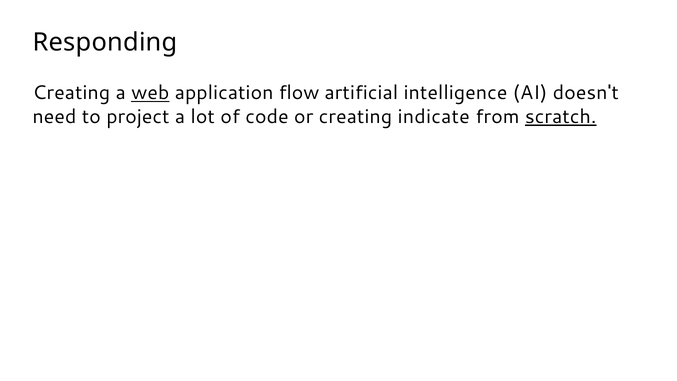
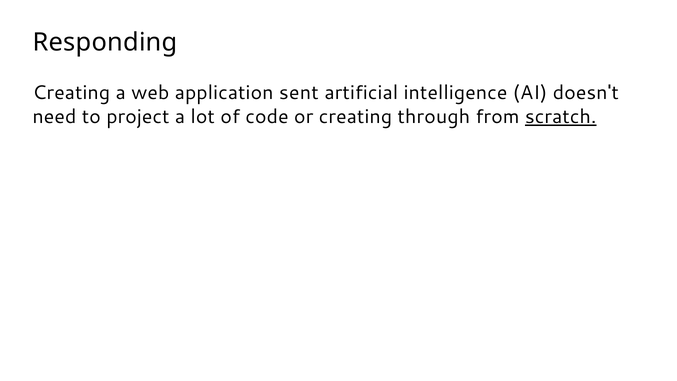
web underline: present -> none (150, 93)
flow: flow -> sent (299, 93)
indicate: indicate -> through (434, 117)
